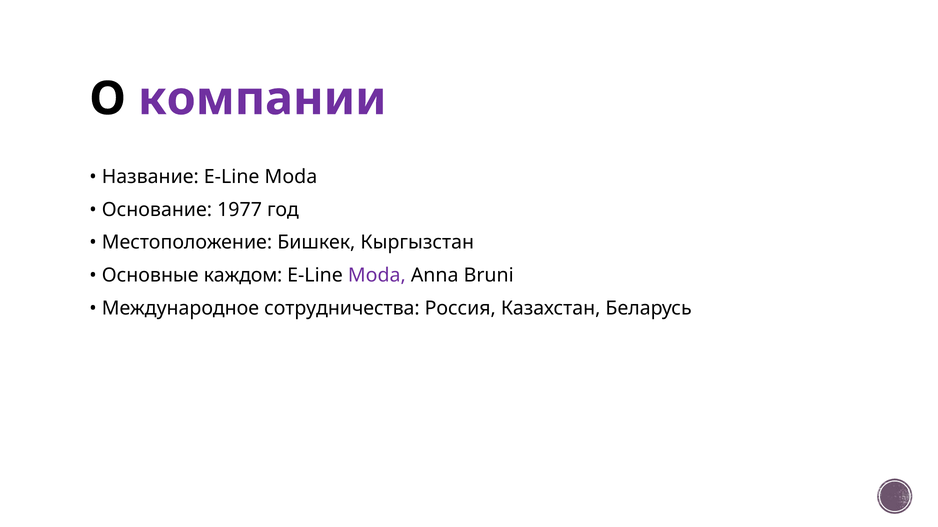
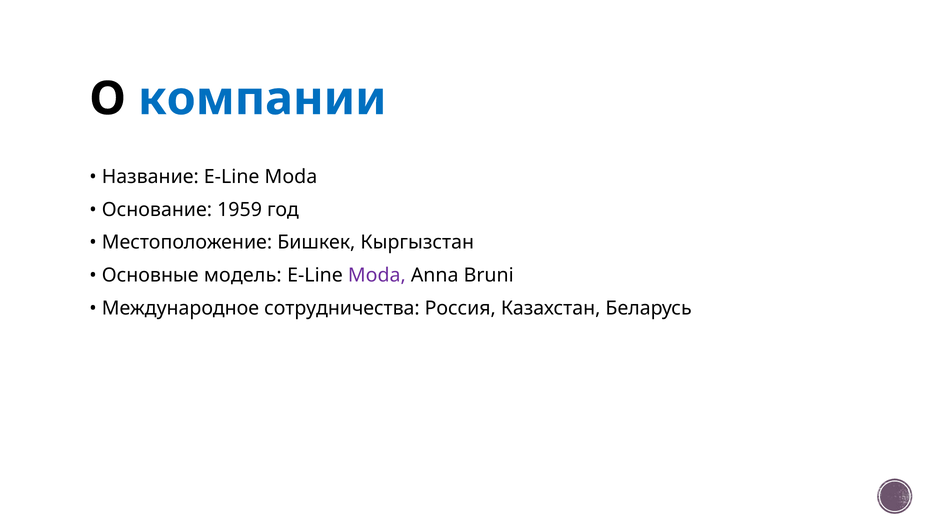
компании colour: purple -> blue (262, 99)
1977: 1977 -> 1959 (240, 210)
каждом: каждом -> модель (243, 276)
